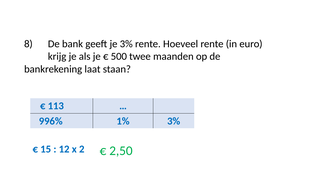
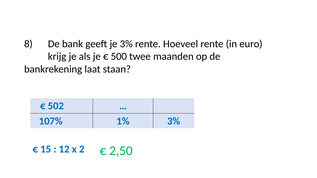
113: 113 -> 502 (56, 106)
996%: 996% -> 107% (51, 121)
